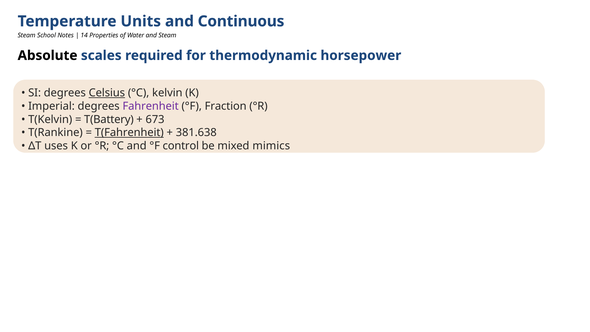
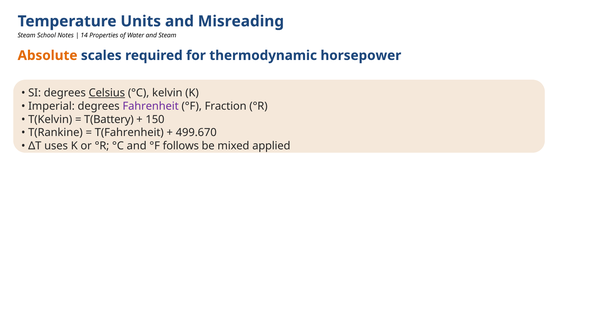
Continuous: Continuous -> Misreading (241, 21)
Absolute colour: black -> orange (48, 56)
673: 673 -> 150 (155, 119)
T(Fahrenheit underline: present -> none (129, 133)
381.638: 381.638 -> 499.670 (196, 133)
control: control -> follows (181, 146)
mimics: mimics -> applied (271, 146)
